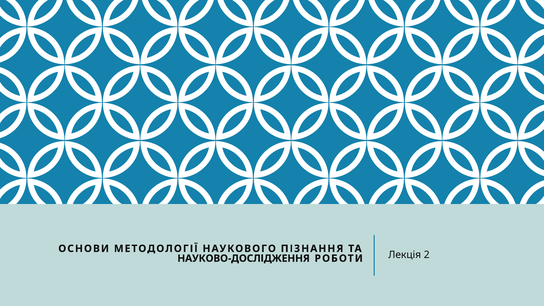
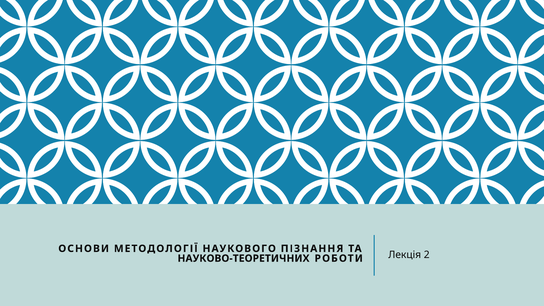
НАУКОВО-ДОСЛІДЖЕННЯ: НАУКОВО-ДОСЛІДЖЕННЯ -> НАУКОВО-ТЕОРЕТИЧНИХ (243, 258)
